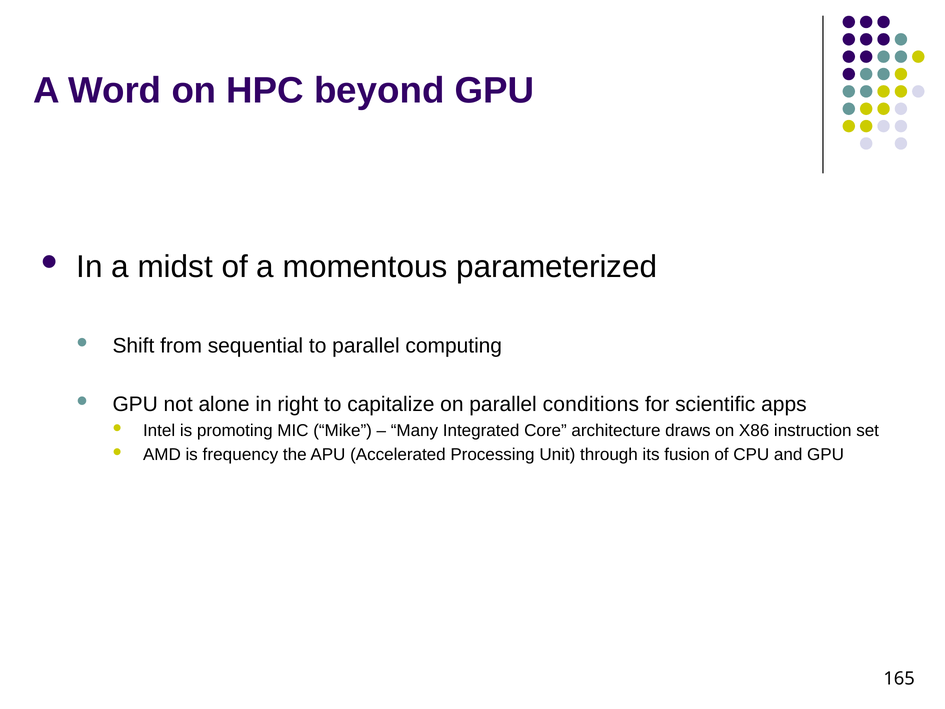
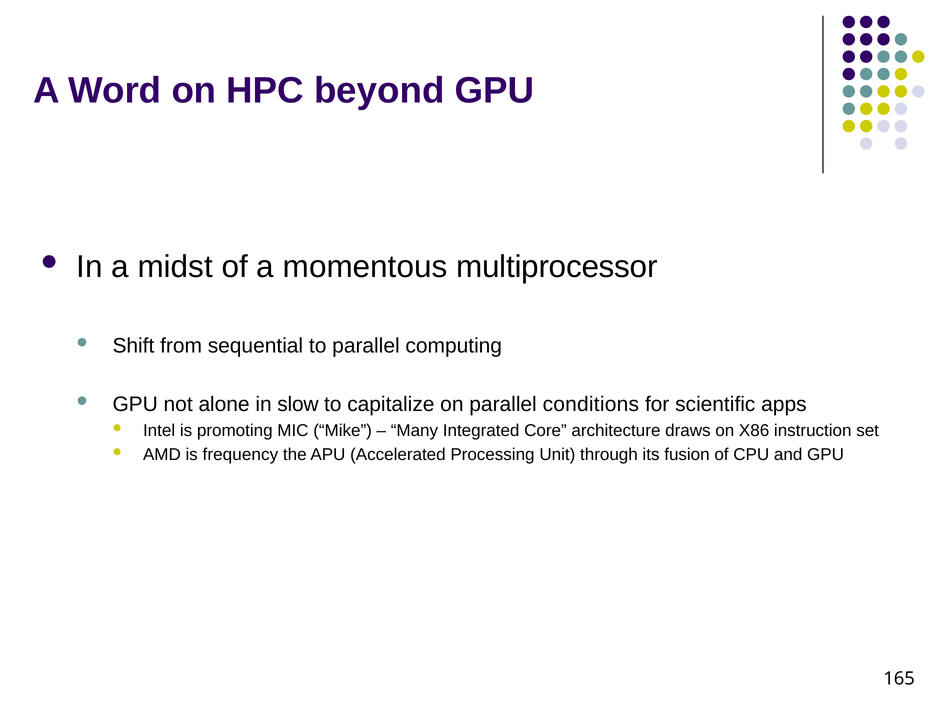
parameterized: parameterized -> multiprocessor (557, 267)
right: right -> slow (298, 404)
